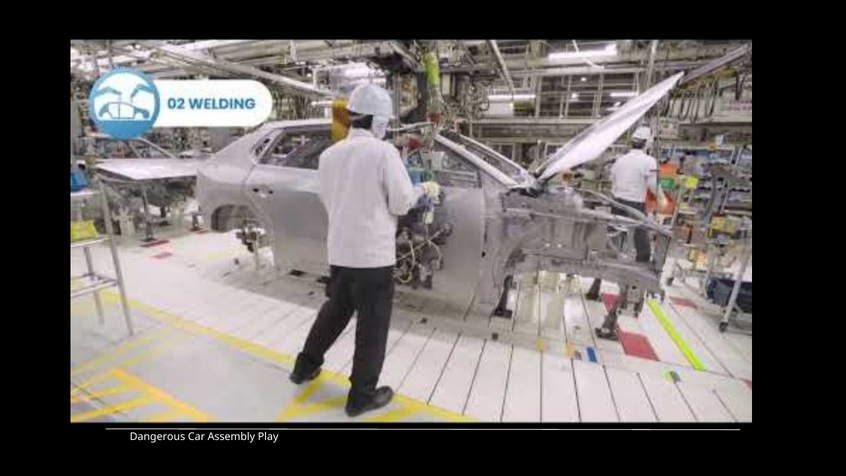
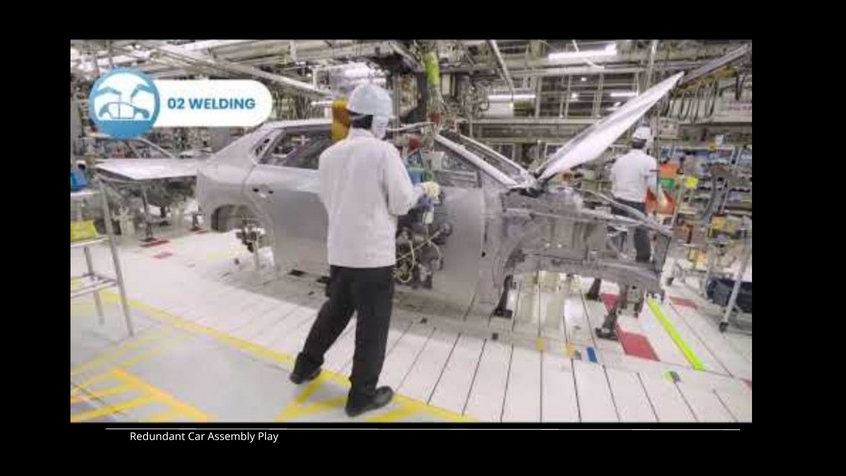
Dangerous: Dangerous -> Redundant (157, 437)
